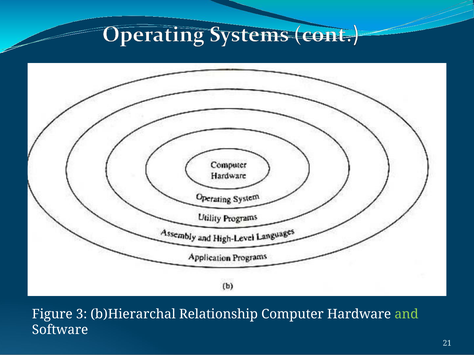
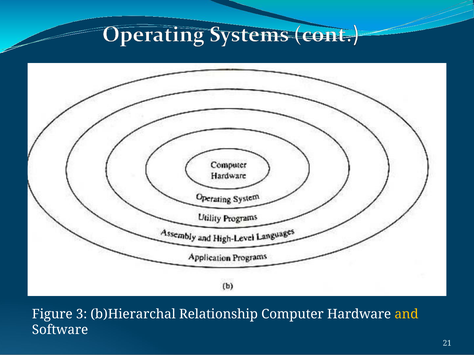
and colour: light green -> yellow (406, 315)
